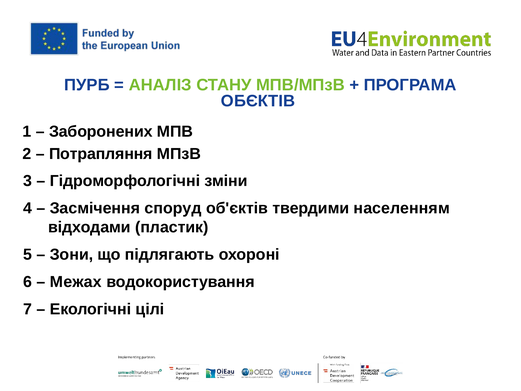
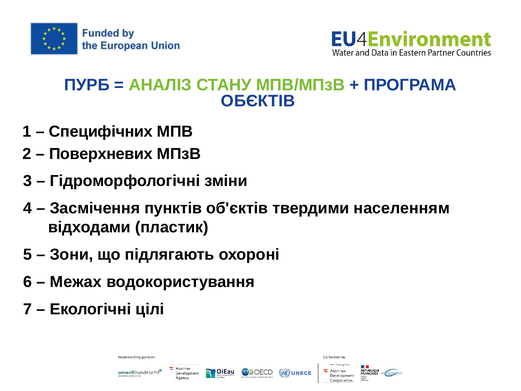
Заборонених: Заборонених -> Специфічних (101, 131)
Потрапляння: Потрапляння -> Поверхневих (101, 154)
споруд: споруд -> пунктів (173, 208)
